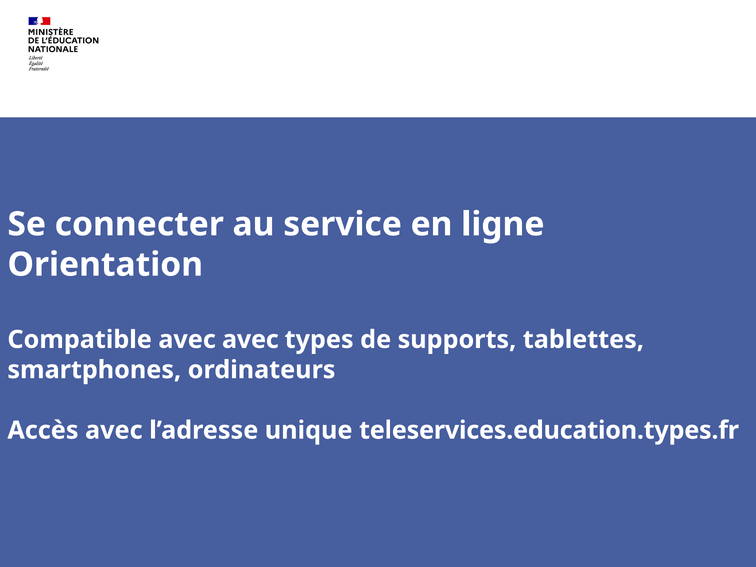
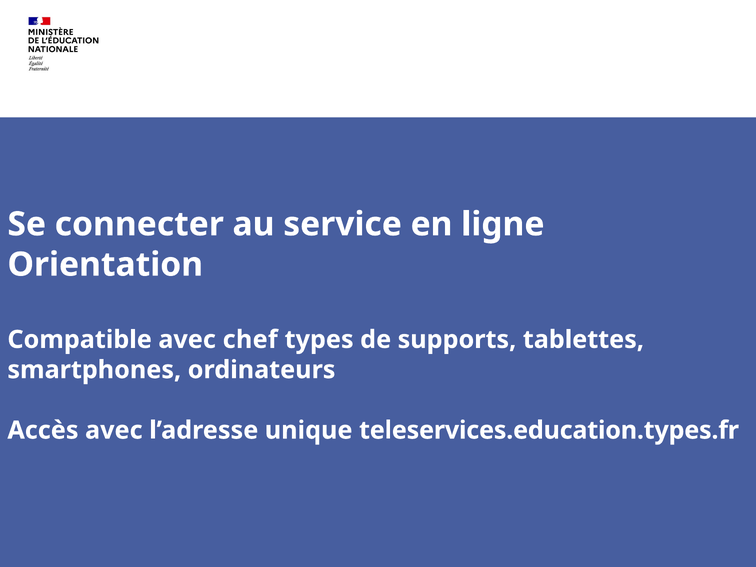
avec avec: avec -> chef (250, 340)
